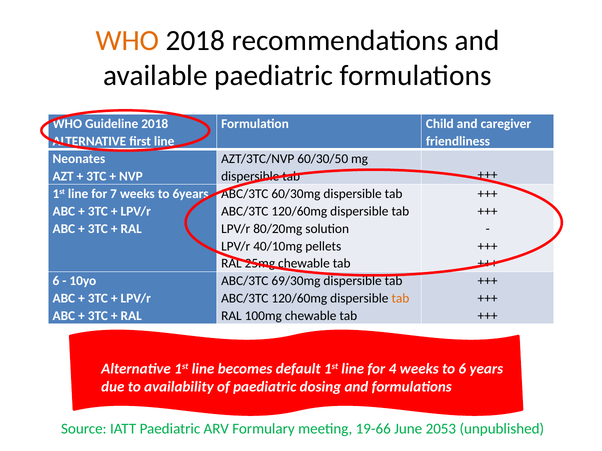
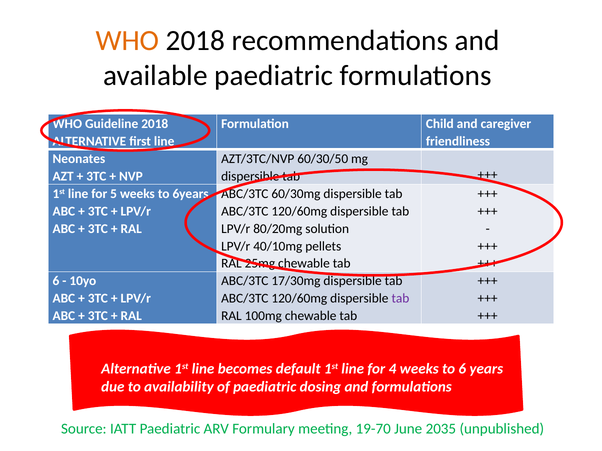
7: 7 -> 5 (114, 194)
69/30mg: 69/30mg -> 17/30mg (296, 281)
tab colour: orange -> purple (400, 299)
19-66: 19-66 -> 19-70 (373, 429)
2053: 2053 -> 2035 (441, 429)
